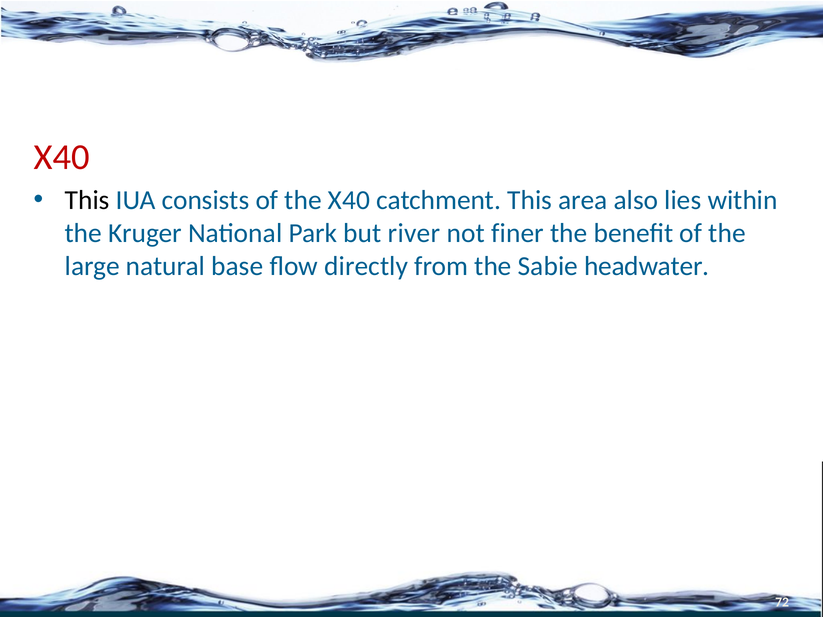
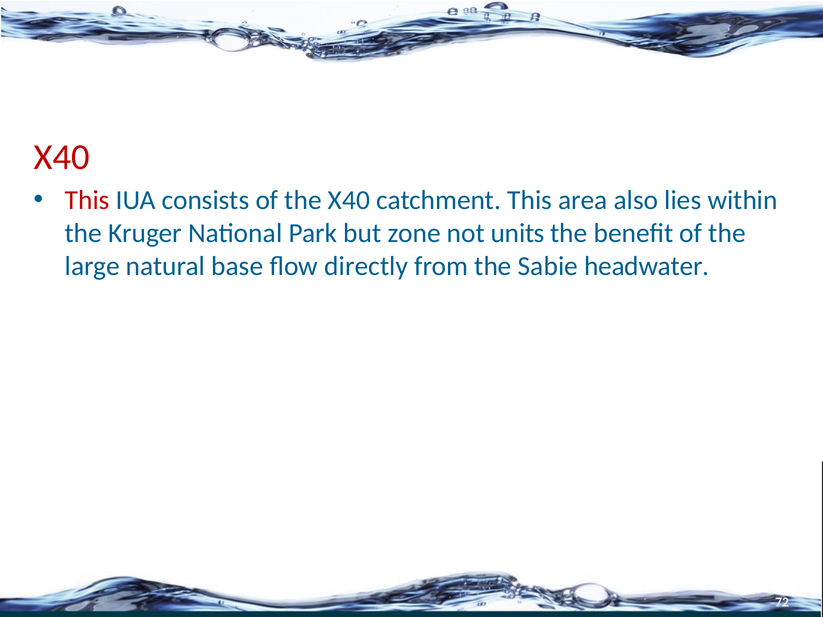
This colour: black -> red (87, 200)
river: river -> zone (414, 233)
finer: finer -> units (518, 233)
